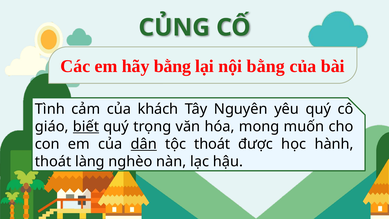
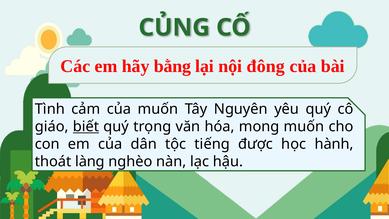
nội bằng: bằng -> đông (266, 66)
của khách: khách -> muốn (158, 109)
dân underline: present -> none (144, 144)
tộc thoát: thoát -> tiếng (212, 144)
